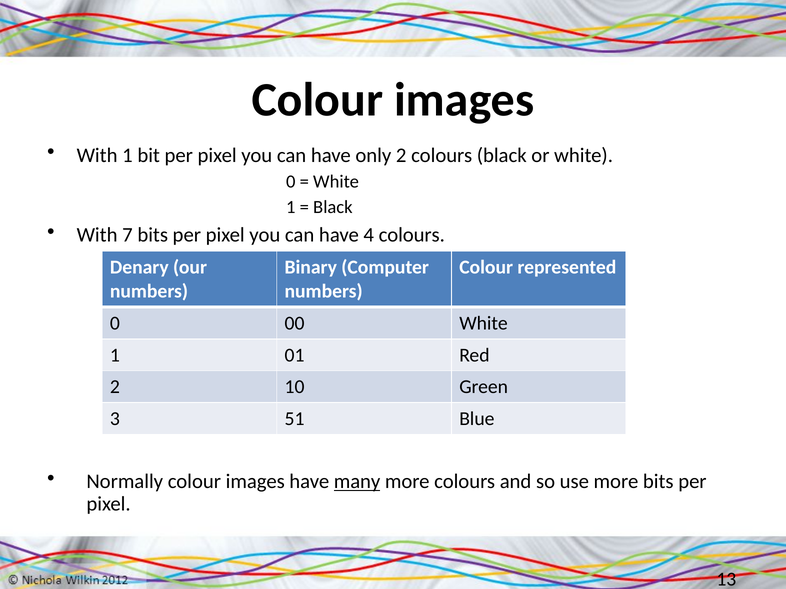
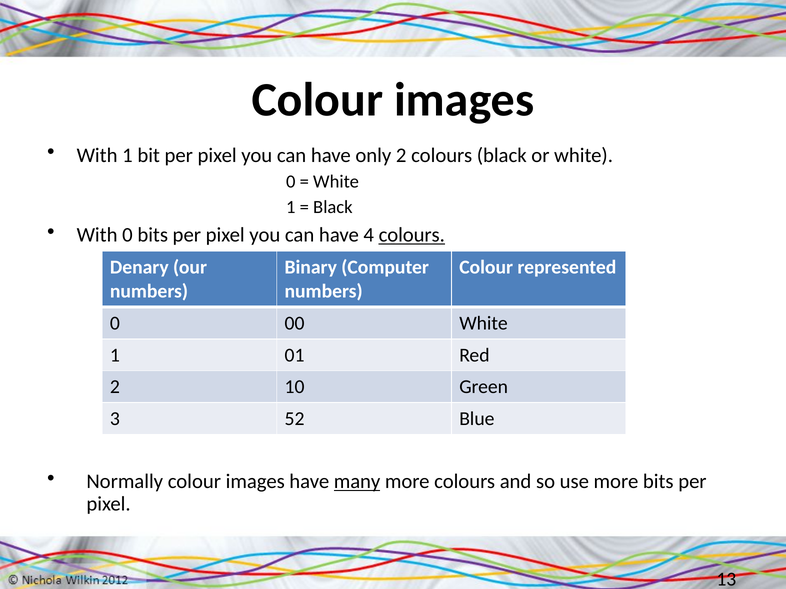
With 7: 7 -> 0 (127, 235)
colours underline: none -> present (412, 235)
51: 51 -> 52 (295, 419)
